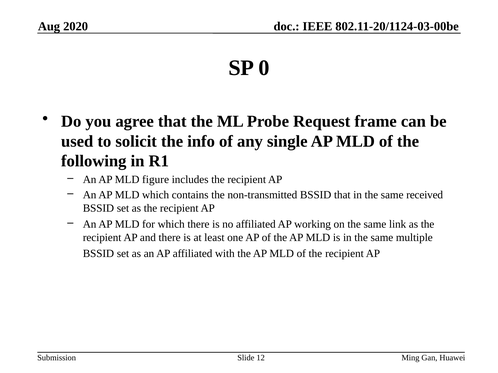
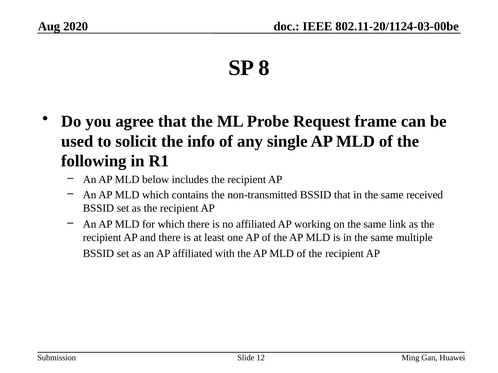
0: 0 -> 8 (264, 68)
figure: figure -> below (156, 180)
